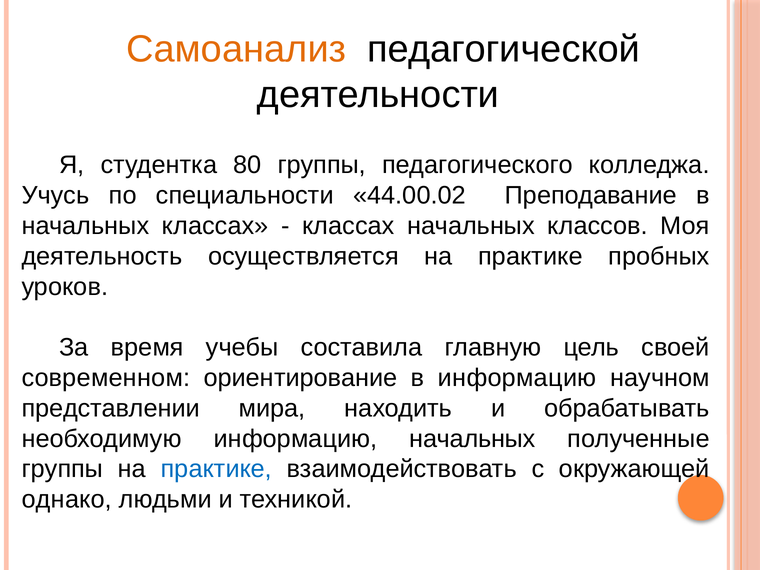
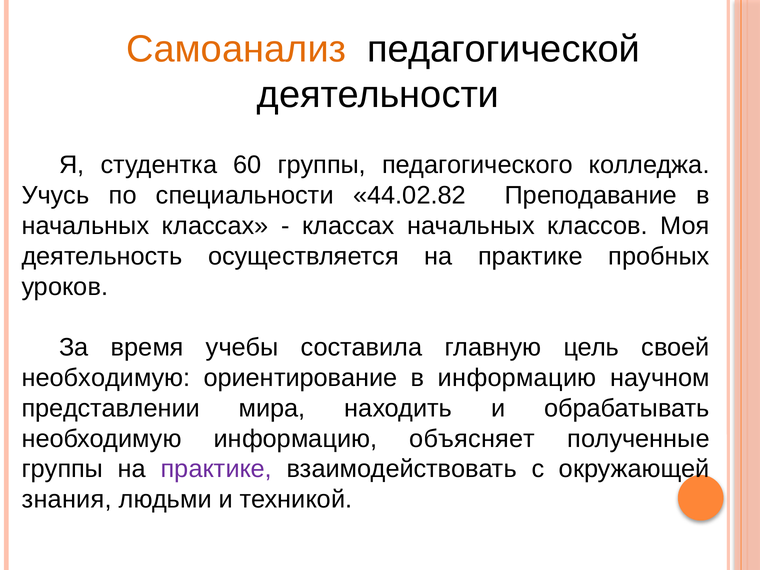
80: 80 -> 60 (247, 165)
44.00.02: 44.00.02 -> 44.02.82 (409, 195)
современном: современном -> необходимую (106, 378)
информацию начальных: начальных -> объясняет (472, 439)
практике colour: blue -> purple (216, 469)
однако: однако -> знания (67, 499)
